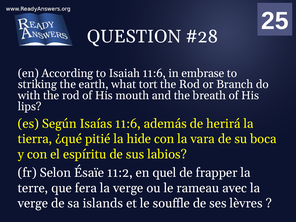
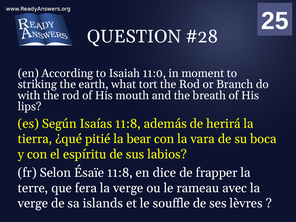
Isaiah 11:6: 11:6 -> 11:0 (154, 73)
embrase: embrase -> moment (203, 73)
Isaías 11:6: 11:6 -> 11:8 (128, 124)
hide: hide -> bear (139, 139)
Ésaïe 11:2: 11:2 -> 11:8 (120, 173)
quel: quel -> dice (164, 173)
